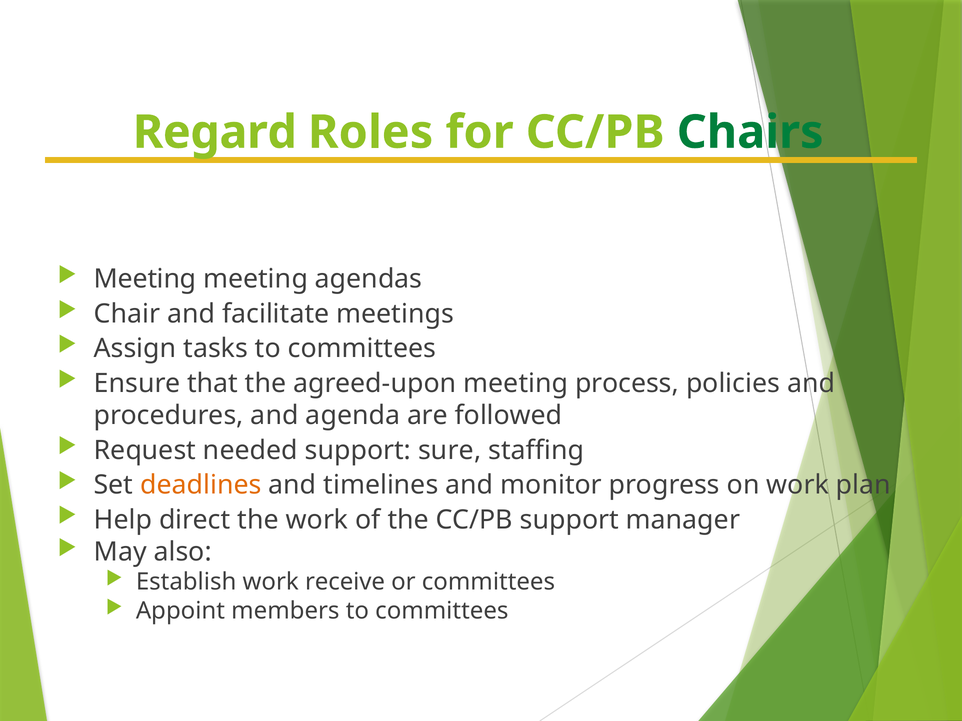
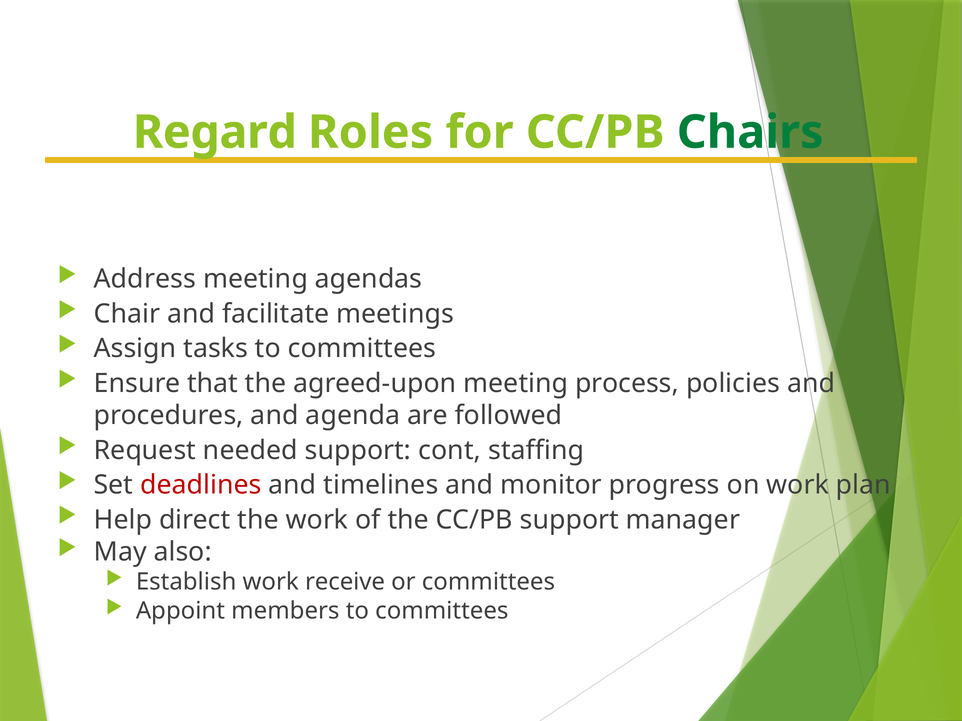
Meeting: Meeting -> Address (145, 279)
sure: sure -> cont (450, 451)
deadlines colour: orange -> red (201, 485)
